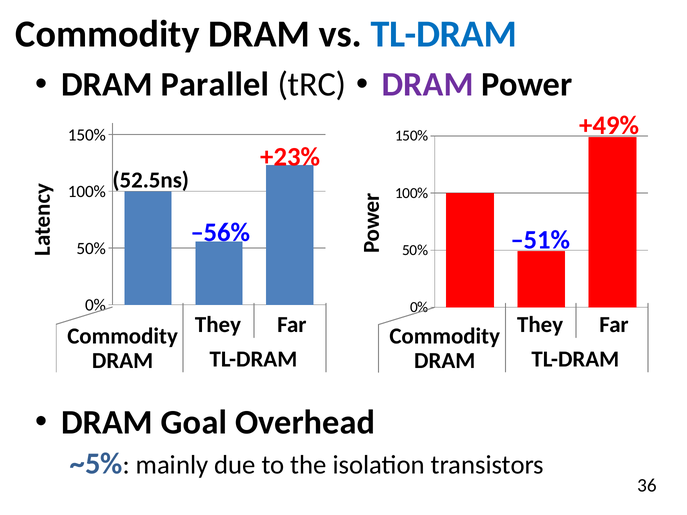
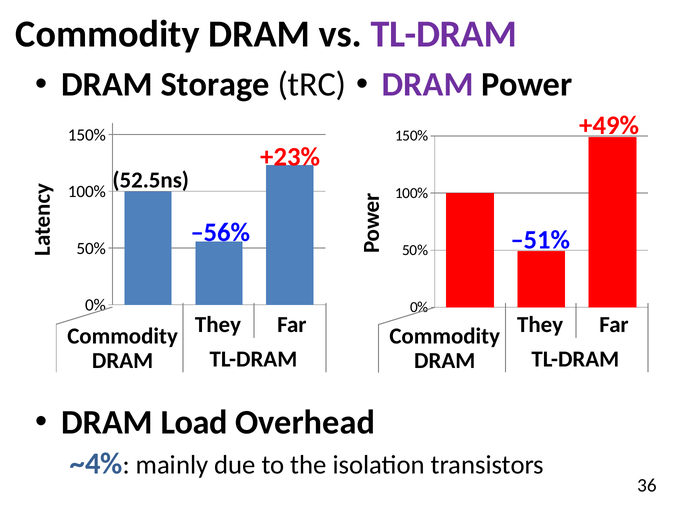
TL-DRAM colour: blue -> purple (444, 34)
Parallel: Parallel -> Storage (215, 85)
Goal: Goal -> Load (194, 423)
~5%: ~5% -> ~4% (96, 464)
